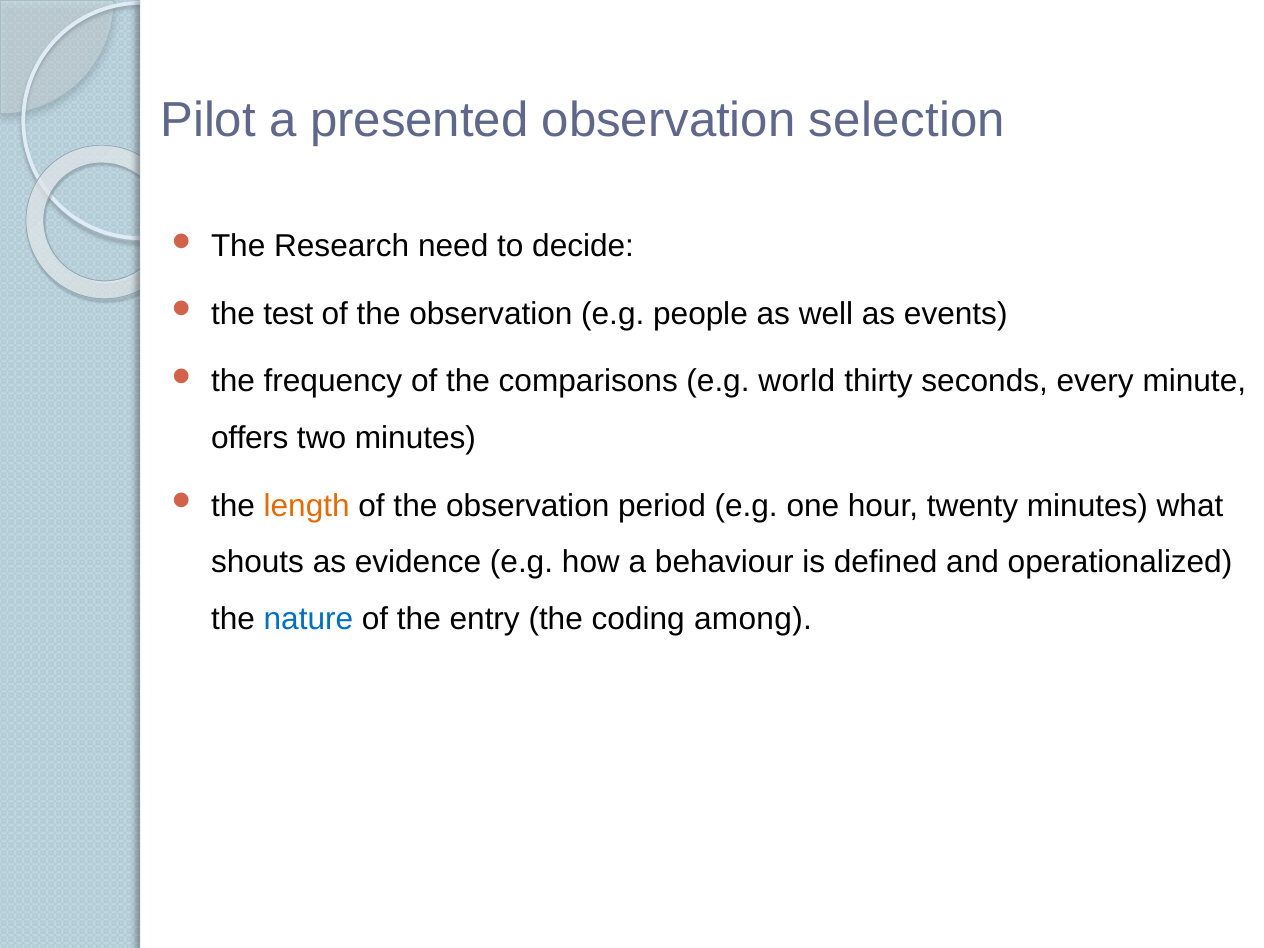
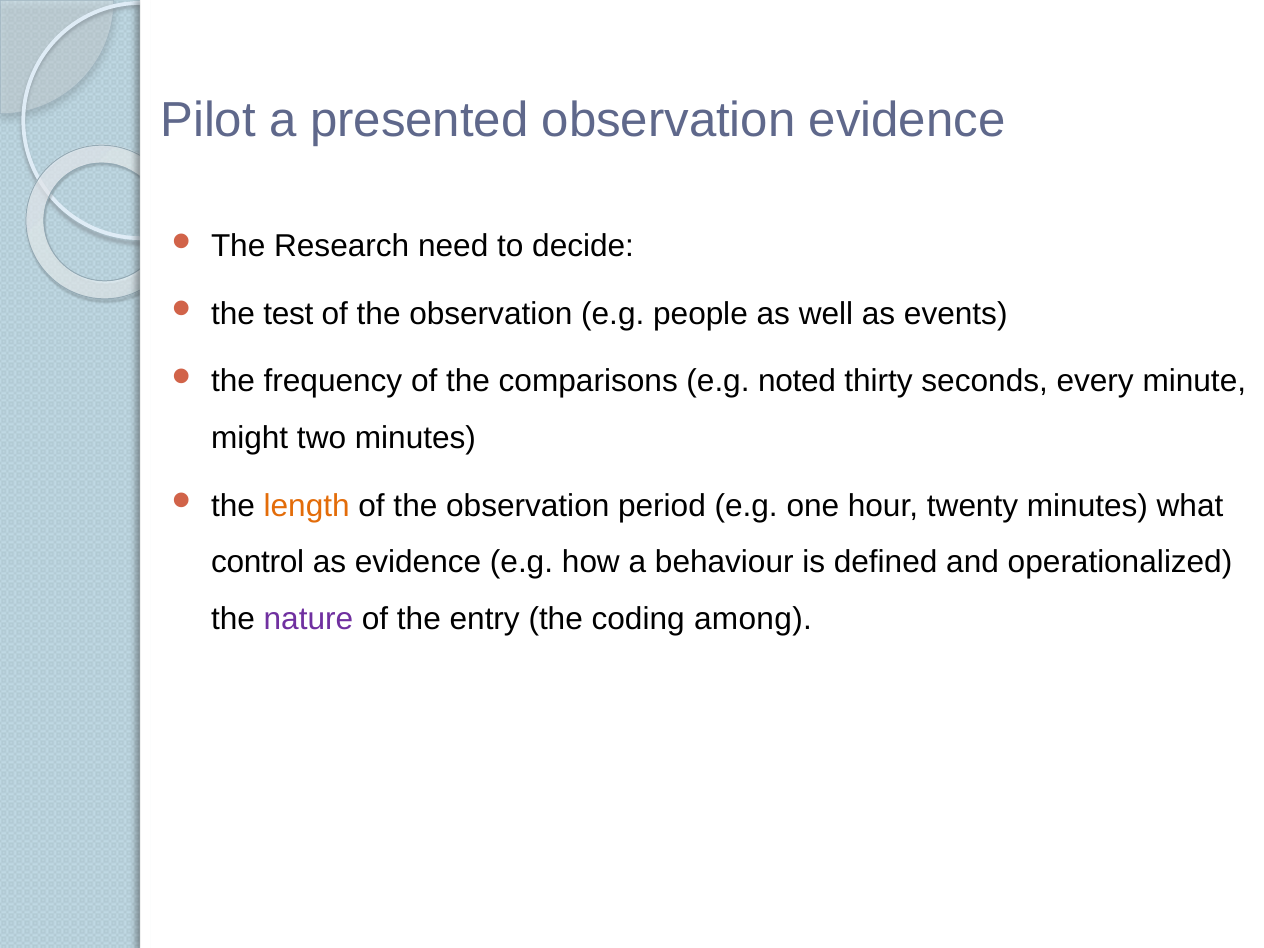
observation selection: selection -> evidence (907, 120)
world: world -> noted (797, 381)
offers: offers -> might (250, 438)
shouts: shouts -> control (258, 563)
nature colour: blue -> purple (308, 619)
